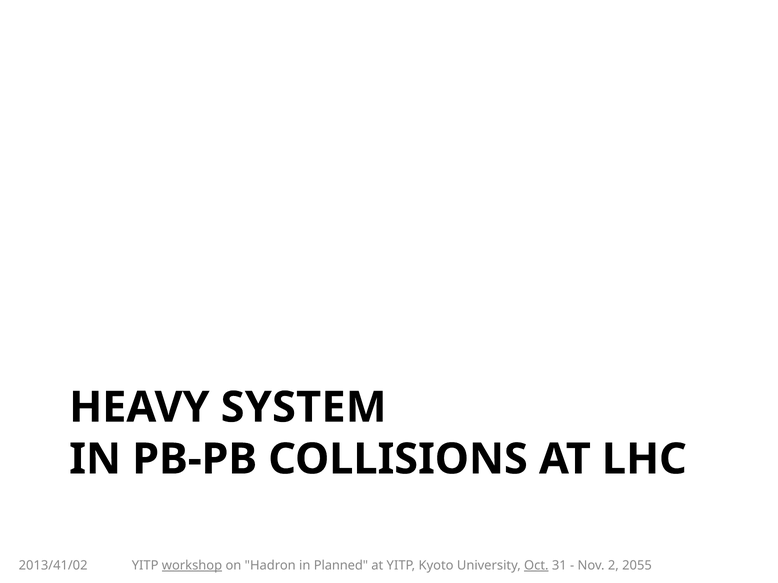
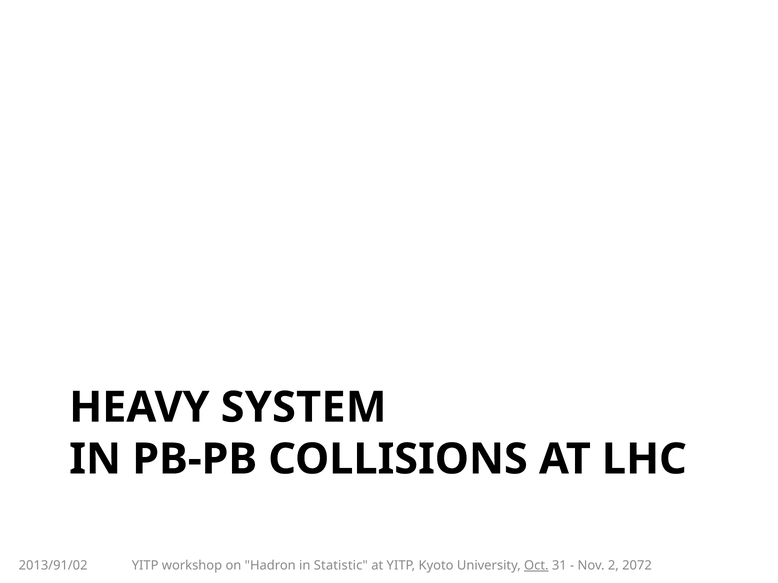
2013/41/02: 2013/41/02 -> 2013/91/02 (53, 566)
workshop underline: present -> none (192, 566)
Planned: Planned -> Statistic (341, 566)
2055: 2055 -> 2072 (637, 566)
